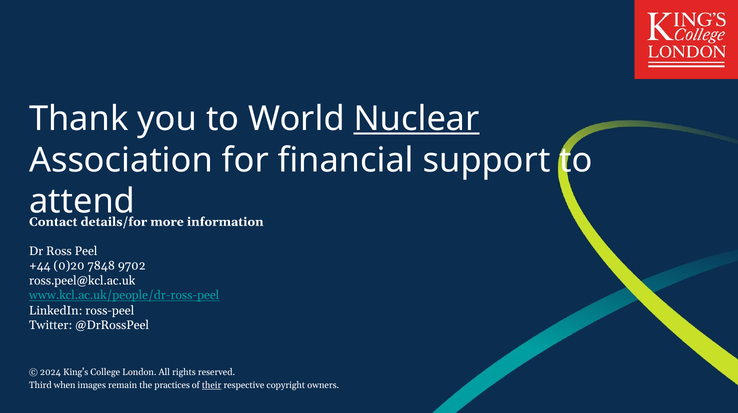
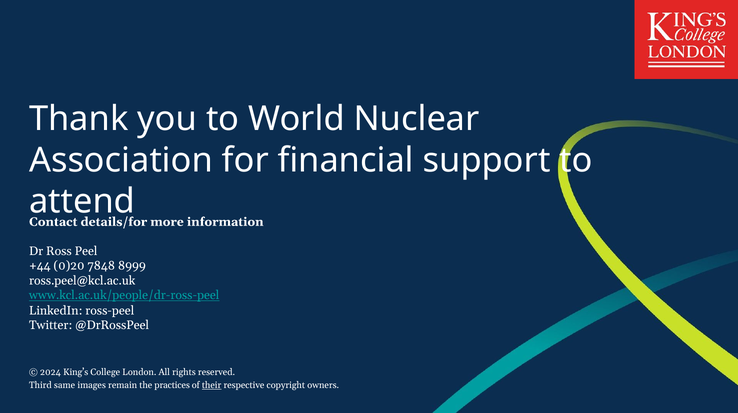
Nuclear underline: present -> none (417, 119)
9702: 9702 -> 8999 (132, 266)
when: when -> same (65, 386)
